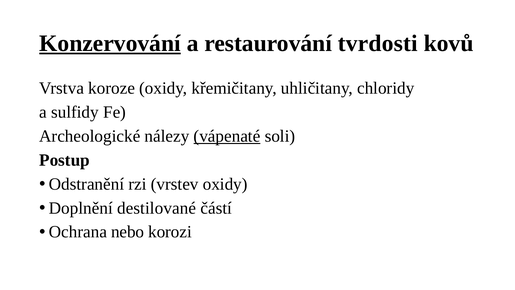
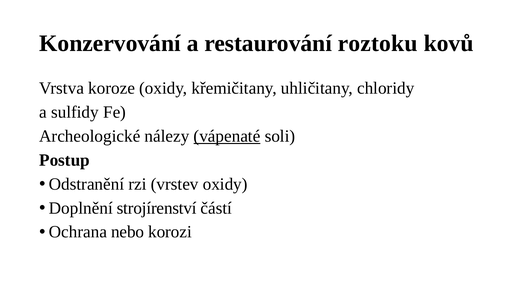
Konzervování underline: present -> none (110, 43)
tvrdosti: tvrdosti -> roztoku (378, 43)
destilované: destilované -> strojírenství (157, 208)
